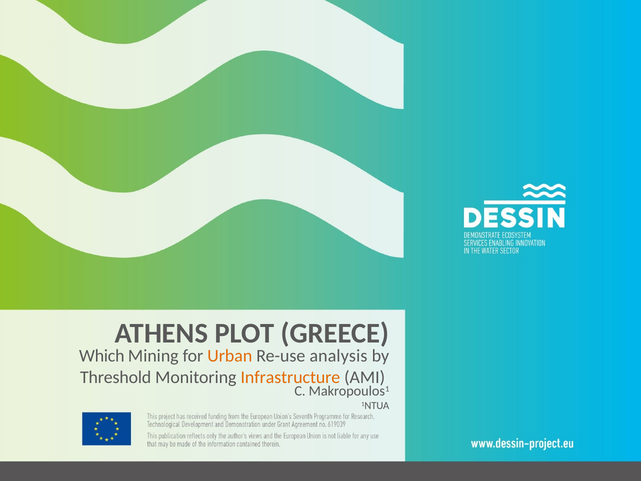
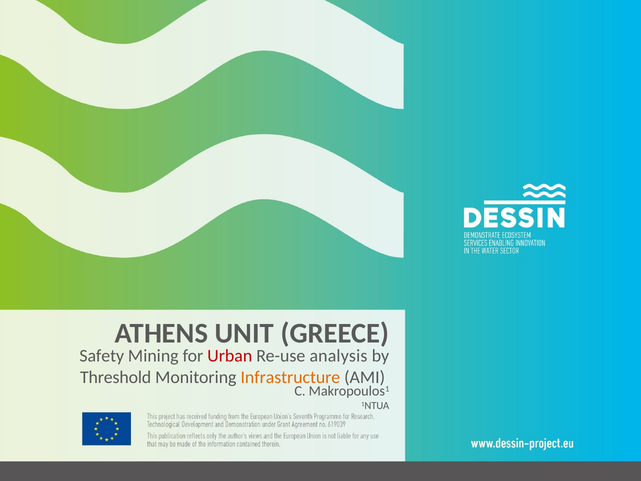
PLOT: PLOT -> UNIT (244, 333)
Which: Which -> Safety (102, 356)
Urban colour: orange -> red (230, 356)
